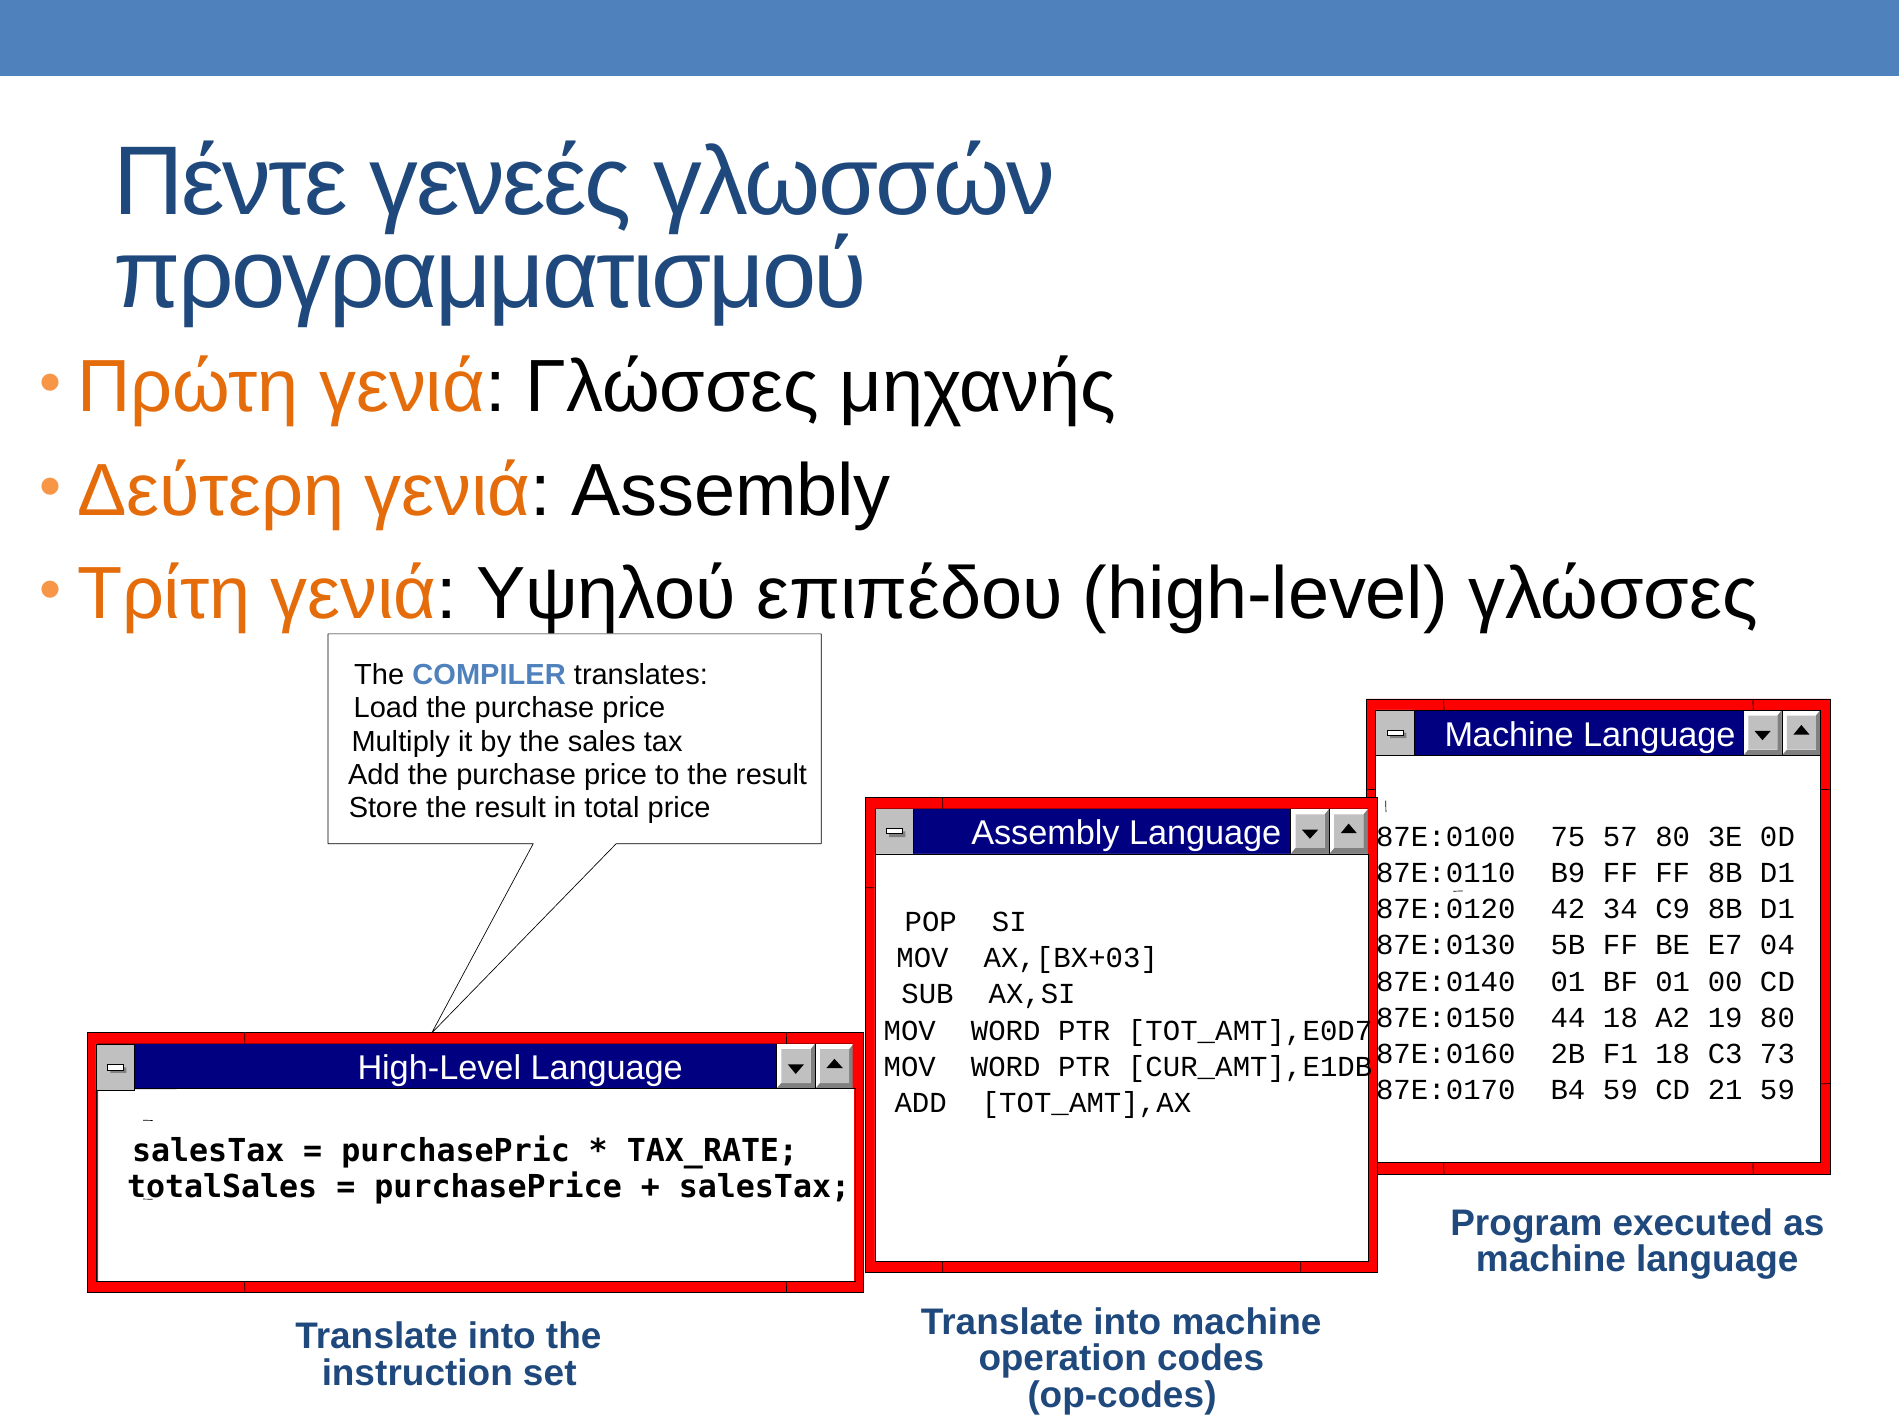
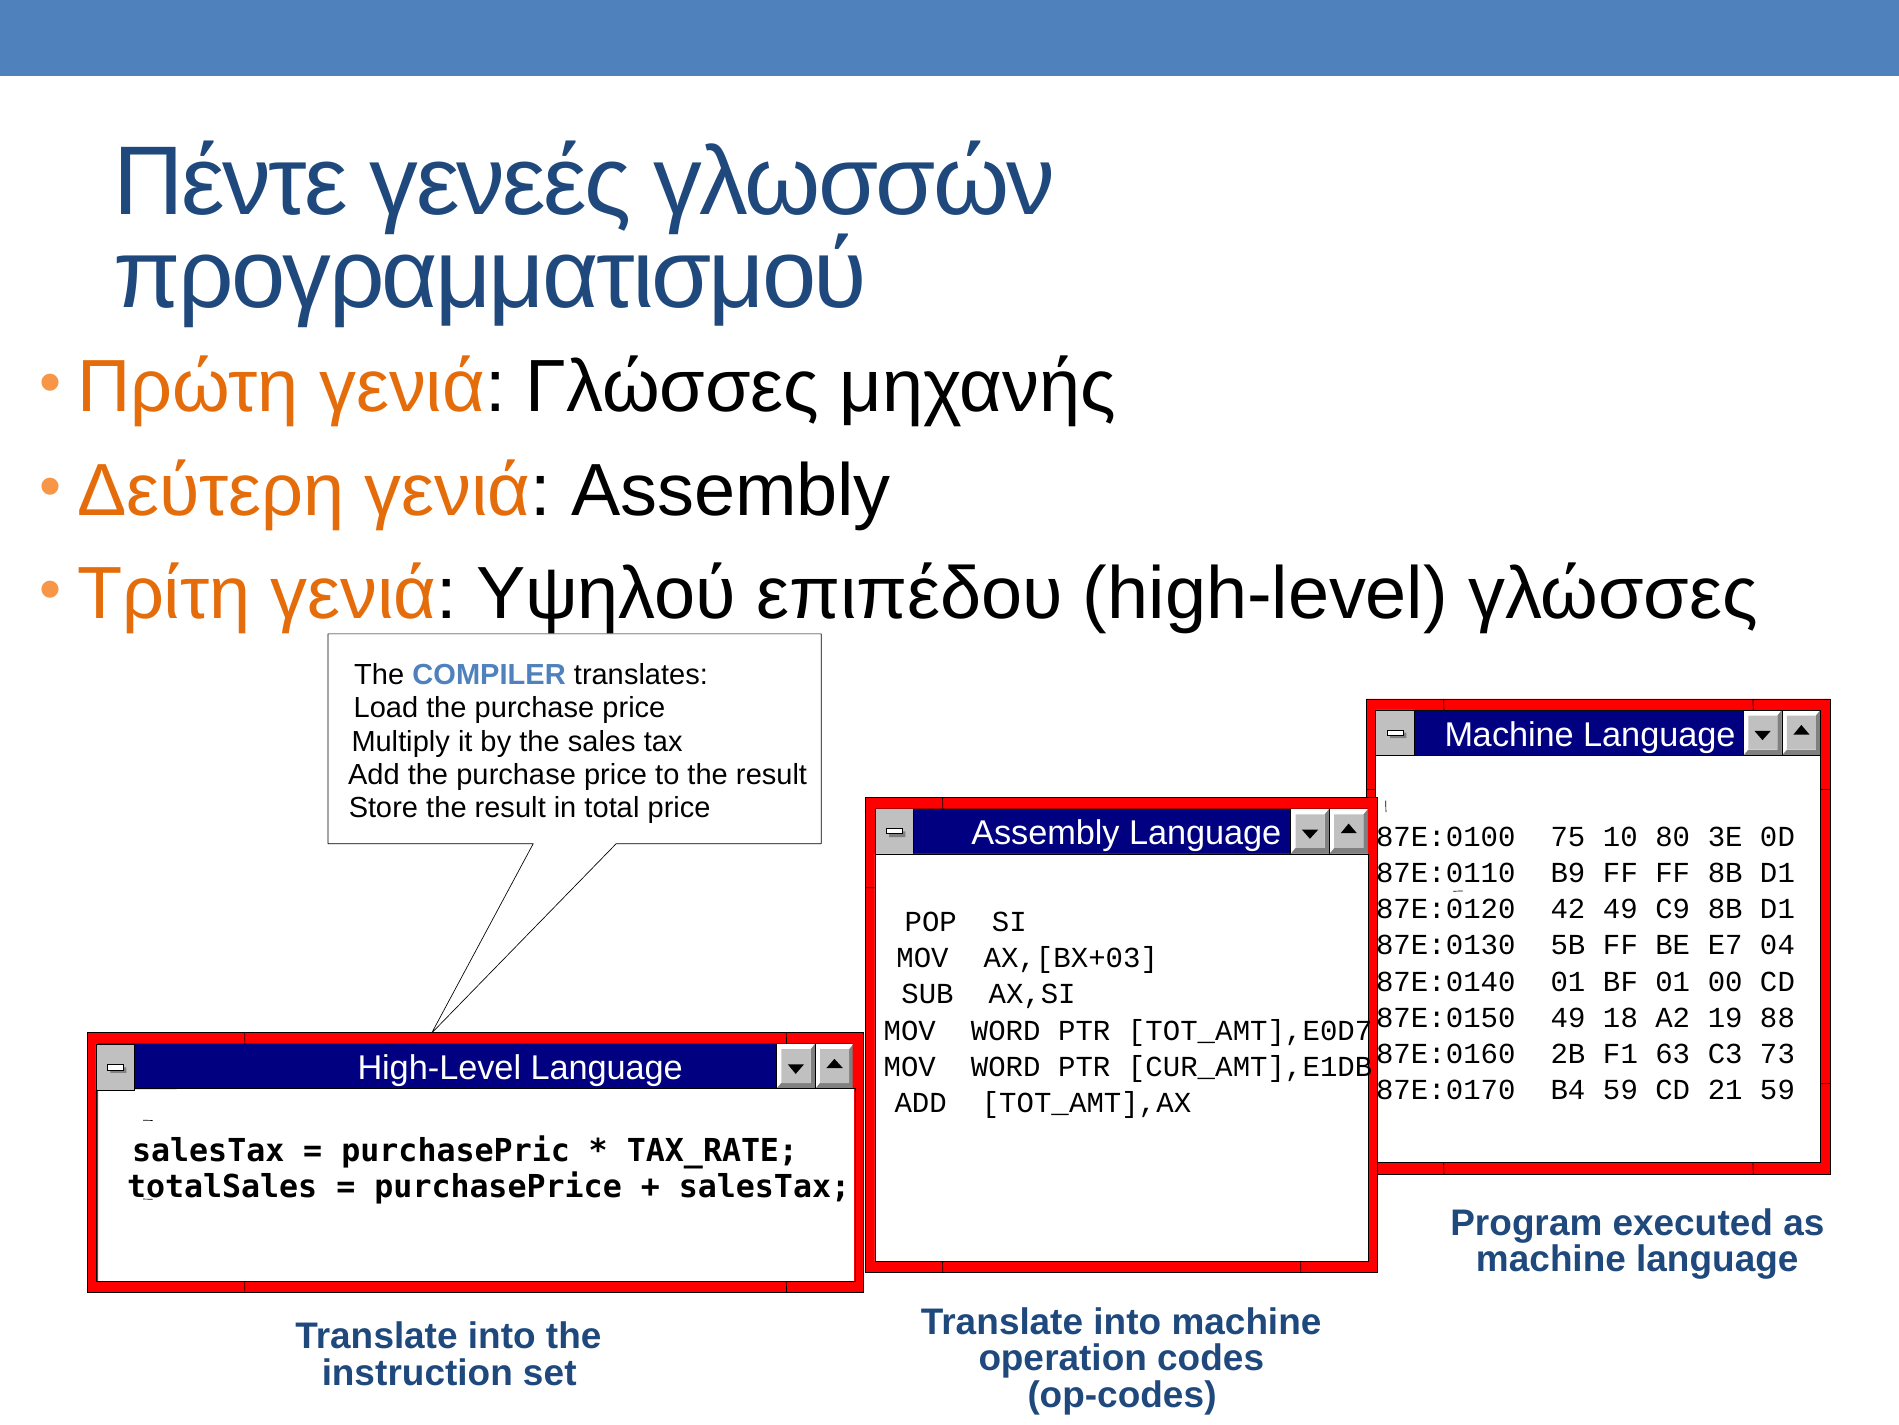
57: 57 -> 10 (1620, 836)
42 34: 34 -> 49 (1620, 909)
44: 44 -> 49 (1568, 1017)
19 80: 80 -> 88 (1777, 1017)
F1 18: 18 -> 63 (1673, 1053)
